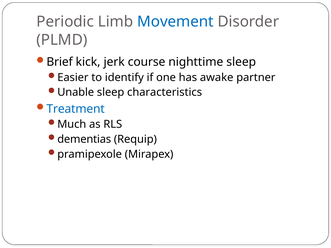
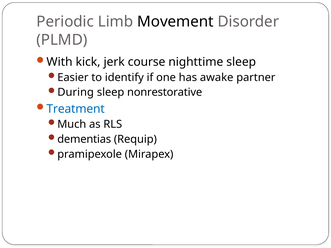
Movement colour: blue -> black (175, 22)
Brief: Brief -> With (60, 62)
Unable: Unable -> During (76, 92)
characteristics: characteristics -> nonrestorative (165, 92)
